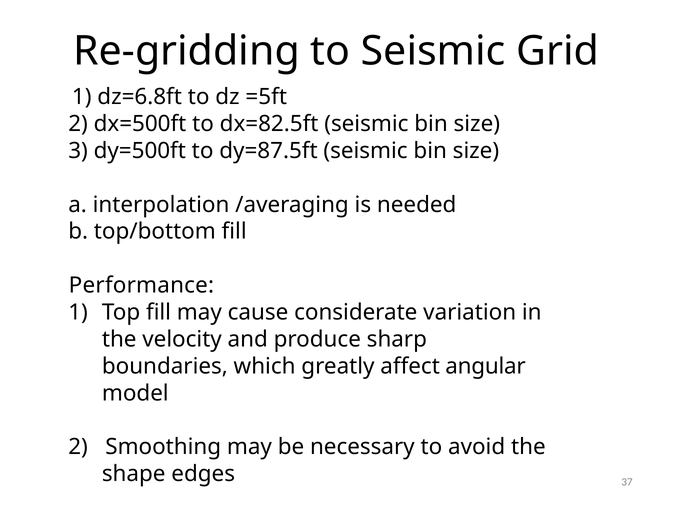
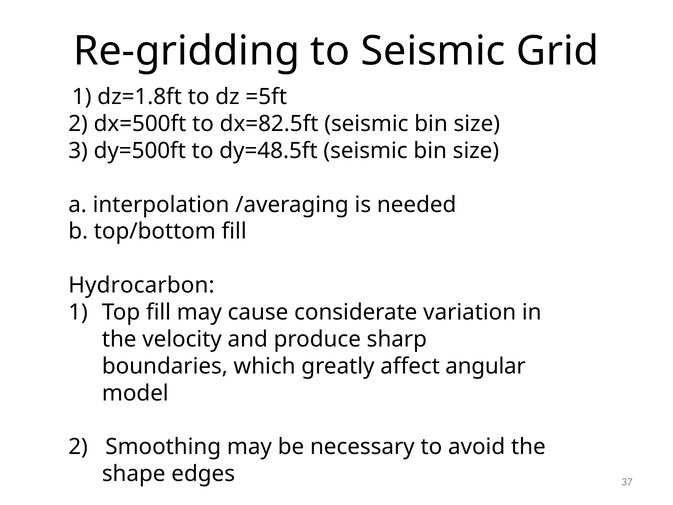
dz=6.8ft: dz=6.8ft -> dz=1.8ft (140, 97)
dy=87.5ft: dy=87.5ft -> dy=48.5ft (268, 151)
Performance: Performance -> Hydrocarbon (141, 285)
